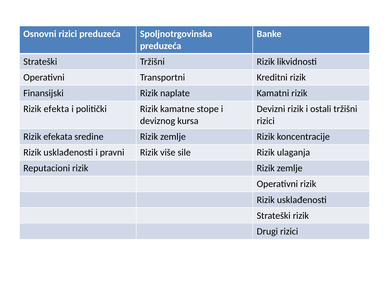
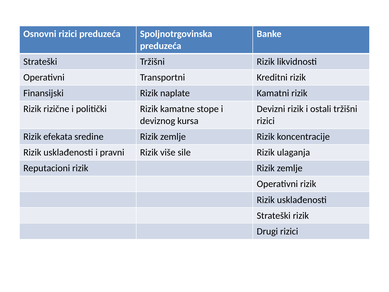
efekta: efekta -> rizične (56, 109)
